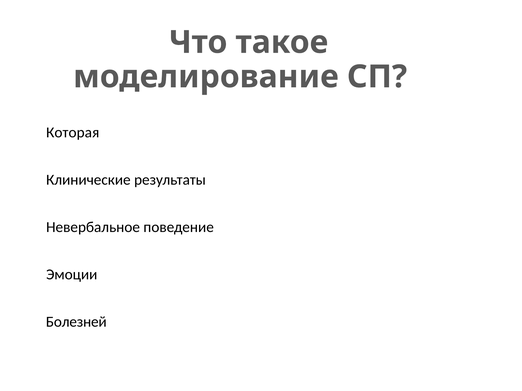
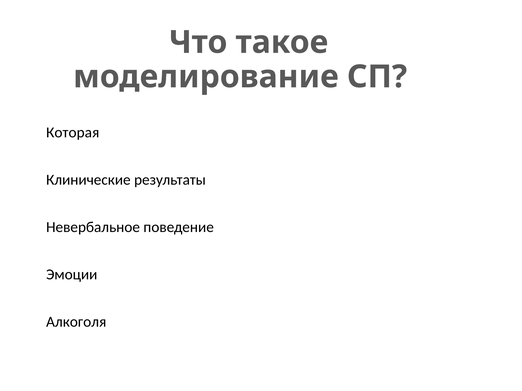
Болезней: Болезней -> Алкоголя (76, 322)
